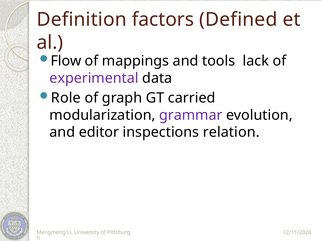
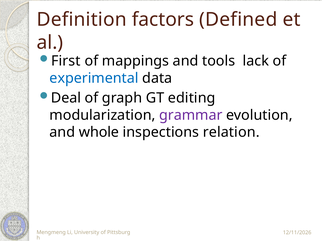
Flow: Flow -> First (66, 61)
experimental colour: purple -> blue (94, 78)
Role: Role -> Deal (66, 98)
carried: carried -> editing (192, 98)
editor: editor -> whole (99, 132)
